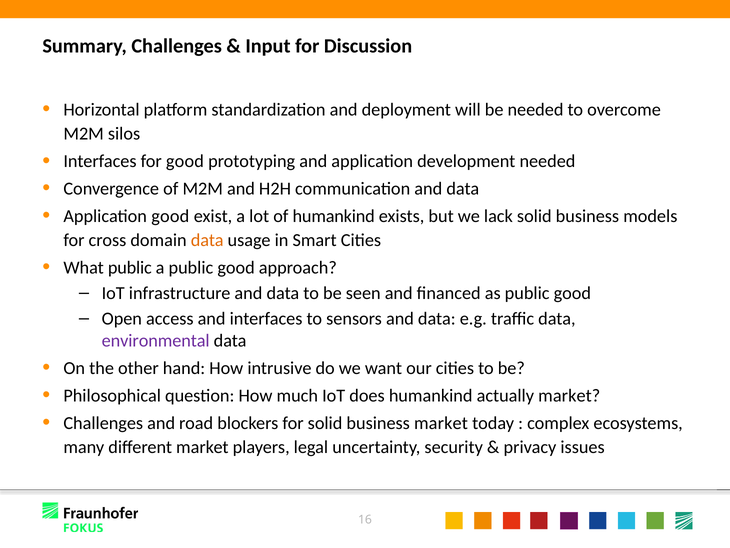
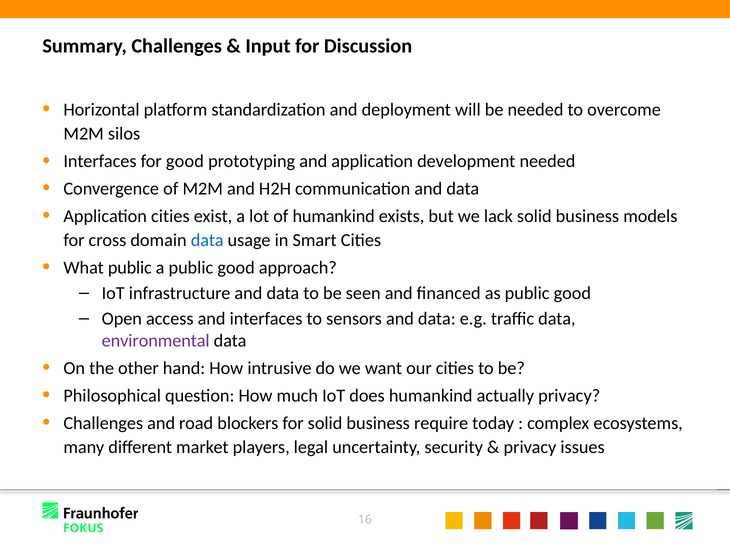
Application good: good -> cities (170, 216)
data colour: orange -> blue (207, 240)
actually market: market -> privacy (569, 395)
business market: market -> require (441, 423)
